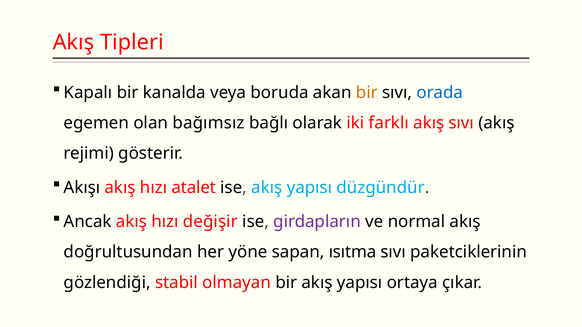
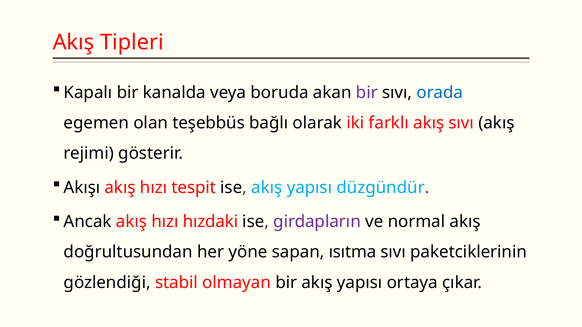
bir colour: orange -> purple (367, 93)
bağımsız: bağımsız -> teşebbüs (209, 123)
atalet: atalet -> tespit (194, 188)
değişir: değişir -> hızdaki (210, 222)
